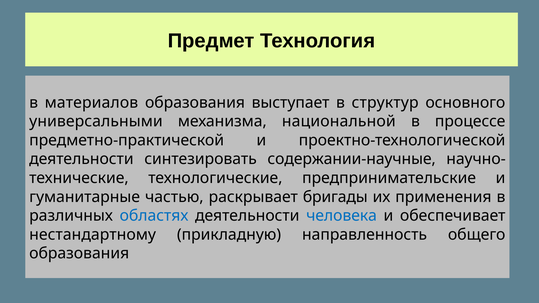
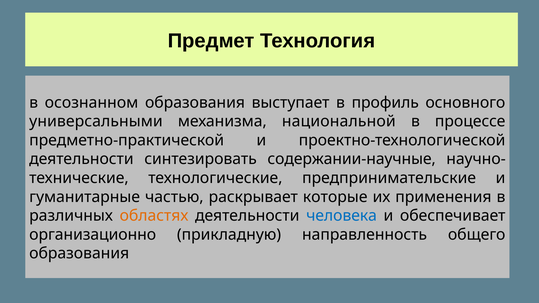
материалов: материалов -> осознанном (91, 103)
структур: структур -> профиль (385, 103)
бригады: бригады -> которые (335, 197)
областях colour: blue -> orange (154, 216)
нестандартному: нестандартному -> организационно (93, 235)
